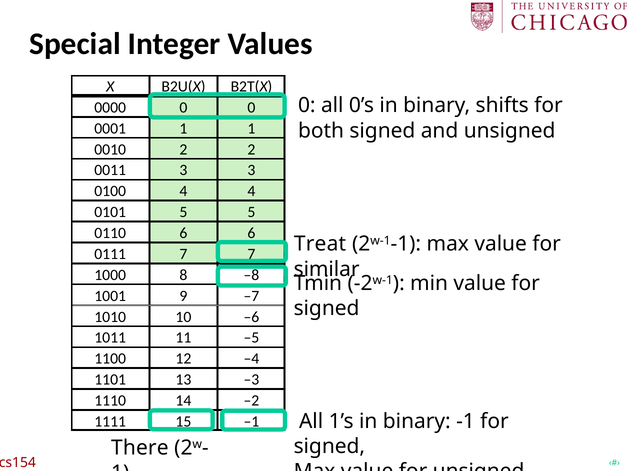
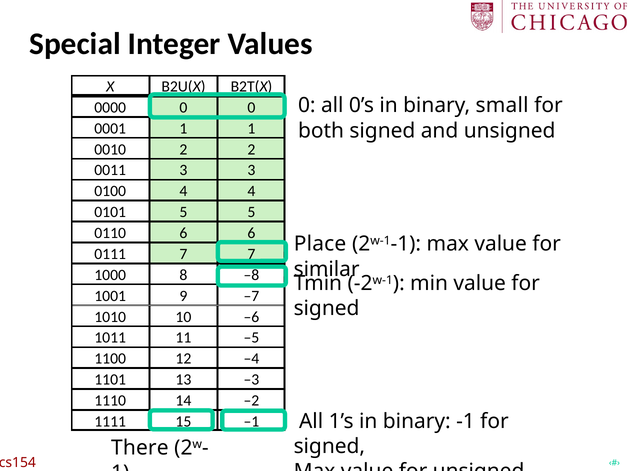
shifts: shifts -> small (502, 106)
Treat: Treat -> Place (320, 244)
